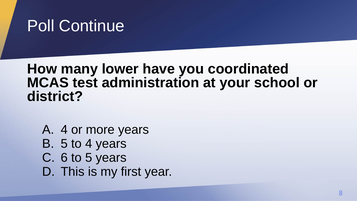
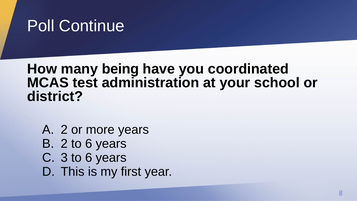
lower: lower -> being (120, 69)
4: 4 -> 2 (64, 130)
5: 5 -> 2 (64, 144)
4: 4 -> 6 (89, 144)
6: 6 -> 3 (64, 157)
5: 5 -> 6 (89, 157)
